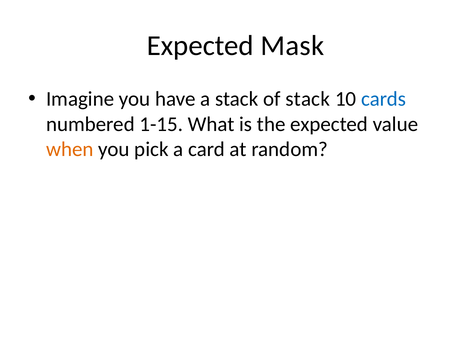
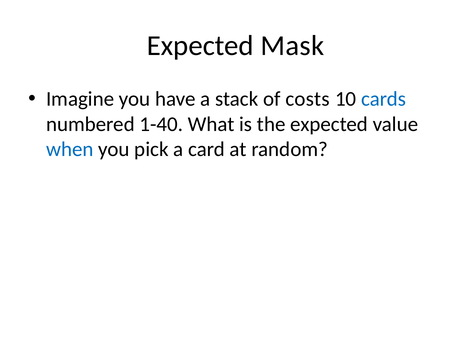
of stack: stack -> costs (308, 99)
1-15: 1-15 -> 1-40 (161, 124)
when colour: orange -> blue (70, 149)
